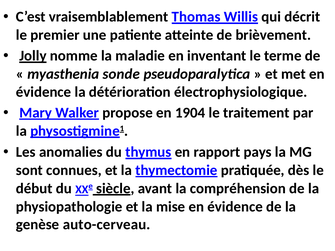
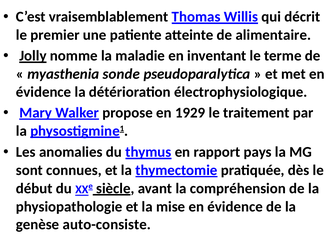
brièvement: brièvement -> alimentaire (273, 35)
1904: 1904 -> 1929 (190, 113)
auto-cerveau: auto-cerveau -> auto-consiste (107, 225)
